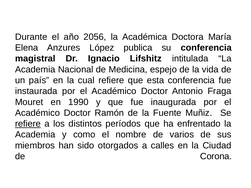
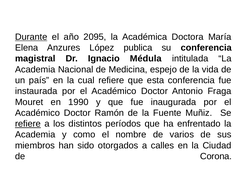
Durante underline: none -> present (31, 37)
2056: 2056 -> 2095 (95, 37)
Lifshitz: Lifshitz -> Médula (146, 59)
